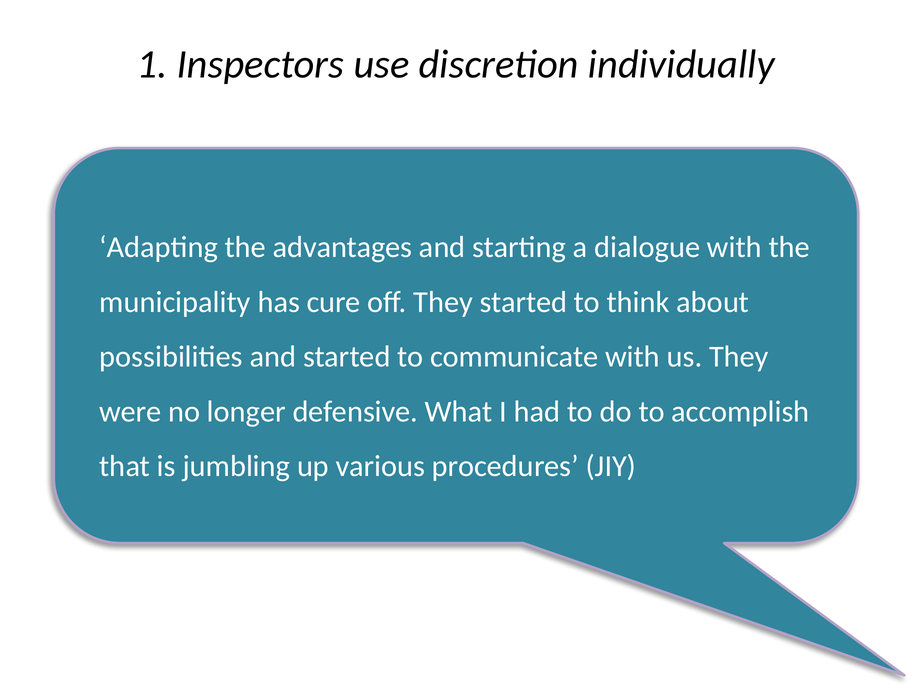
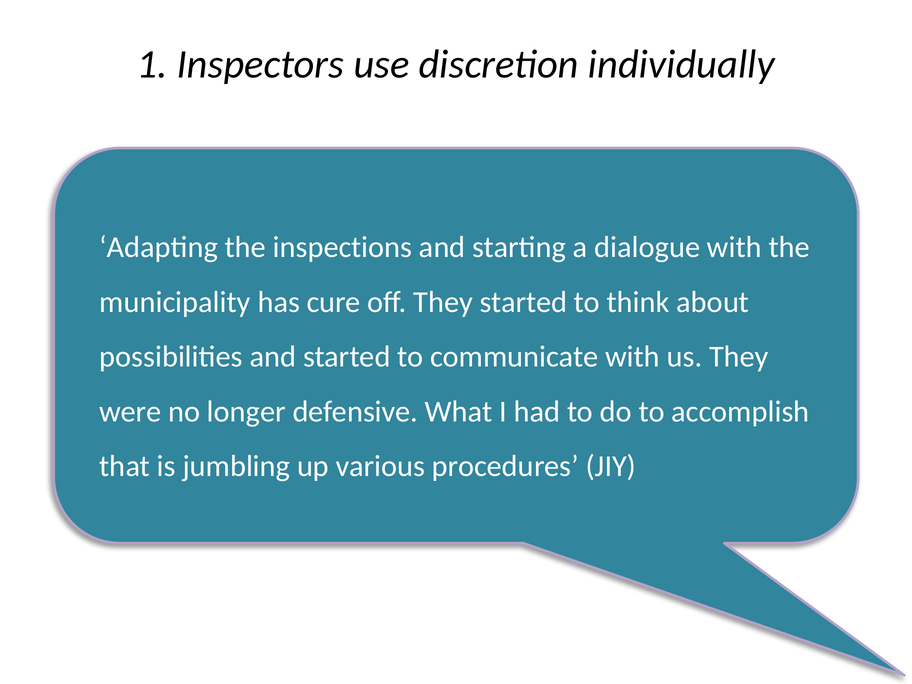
advantages: advantages -> inspections (343, 247)
